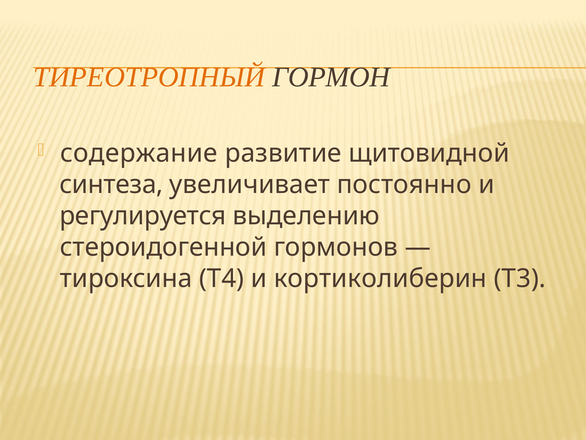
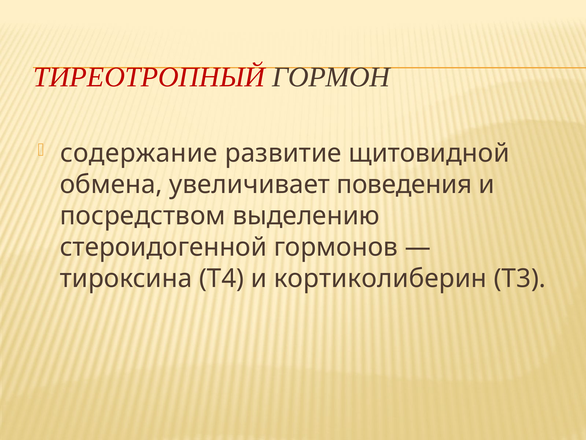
ТИРЕОТРОПНЫЙ colour: orange -> red (149, 77)
синтеза: синтеза -> обмена (111, 184)
постоянно: постоянно -> поведения (404, 184)
регулируется: регулируется -> посредством (143, 216)
